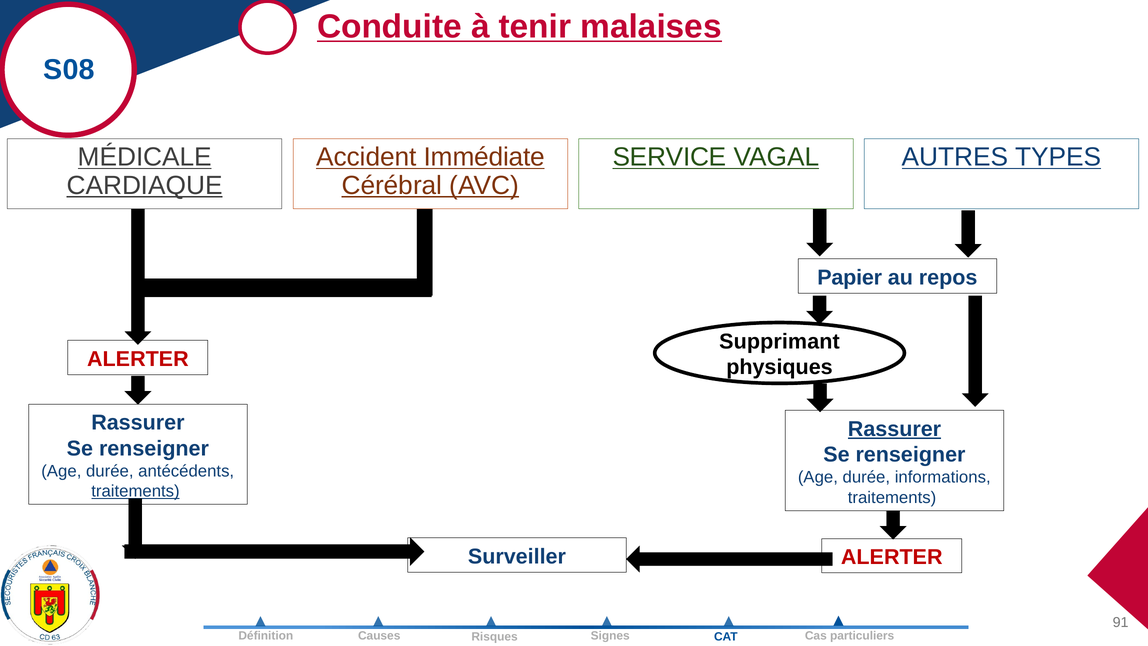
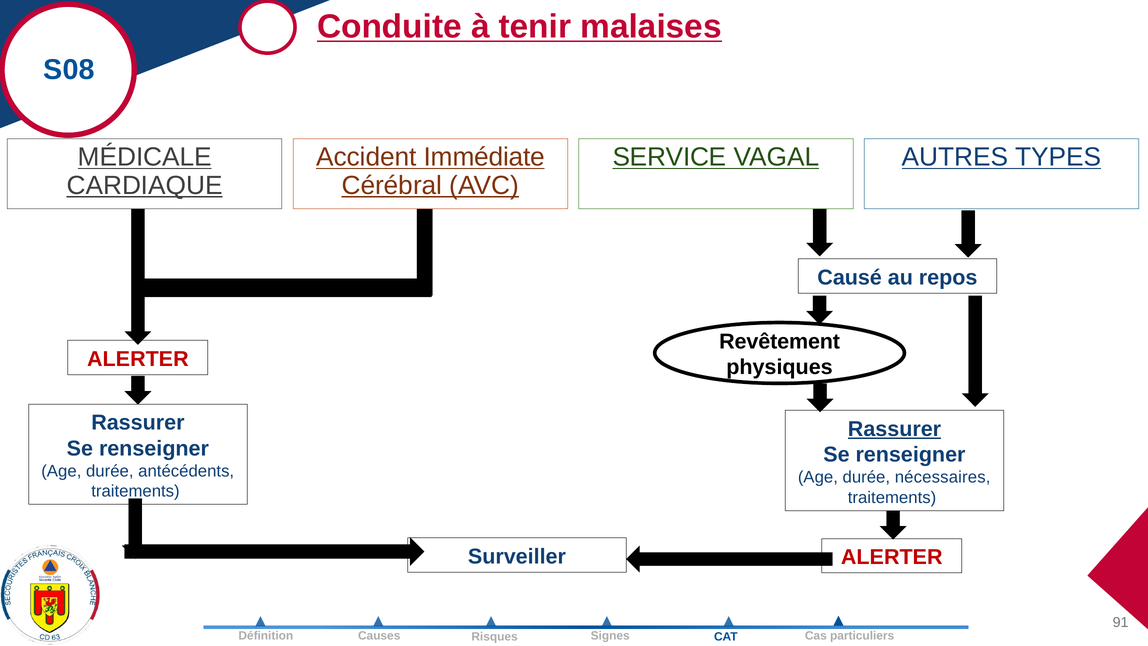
Papier: Papier -> Causé (850, 277)
Supprimant: Supprimant -> Revêtement (780, 341)
informations: informations -> nécessaires (943, 477)
traitements underline: present -> none (135, 491)
